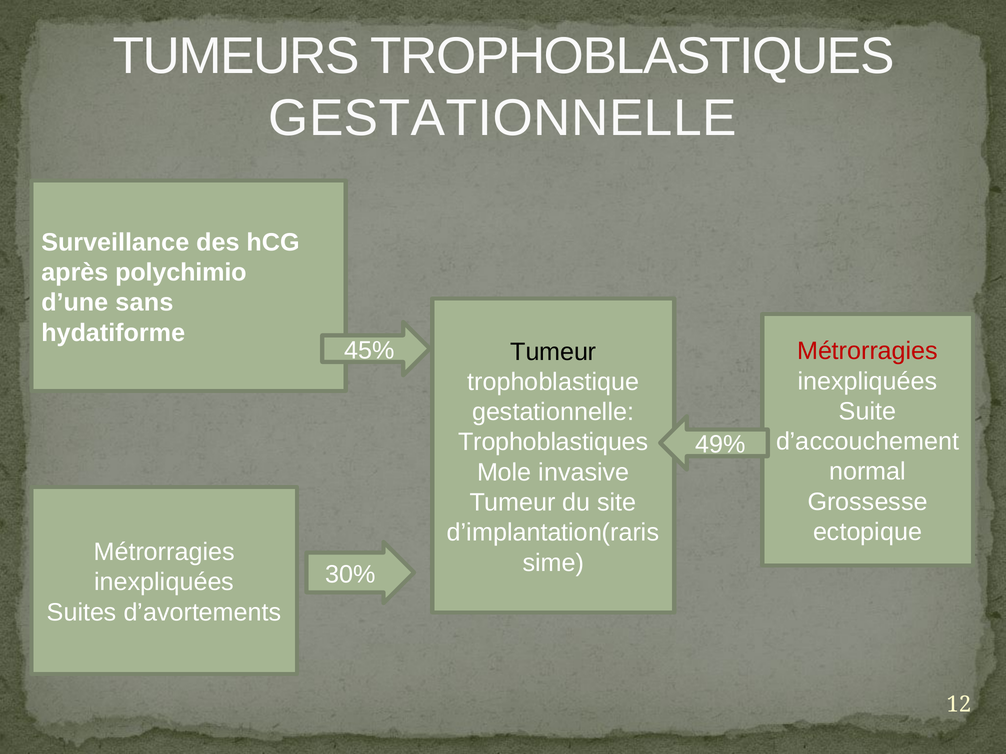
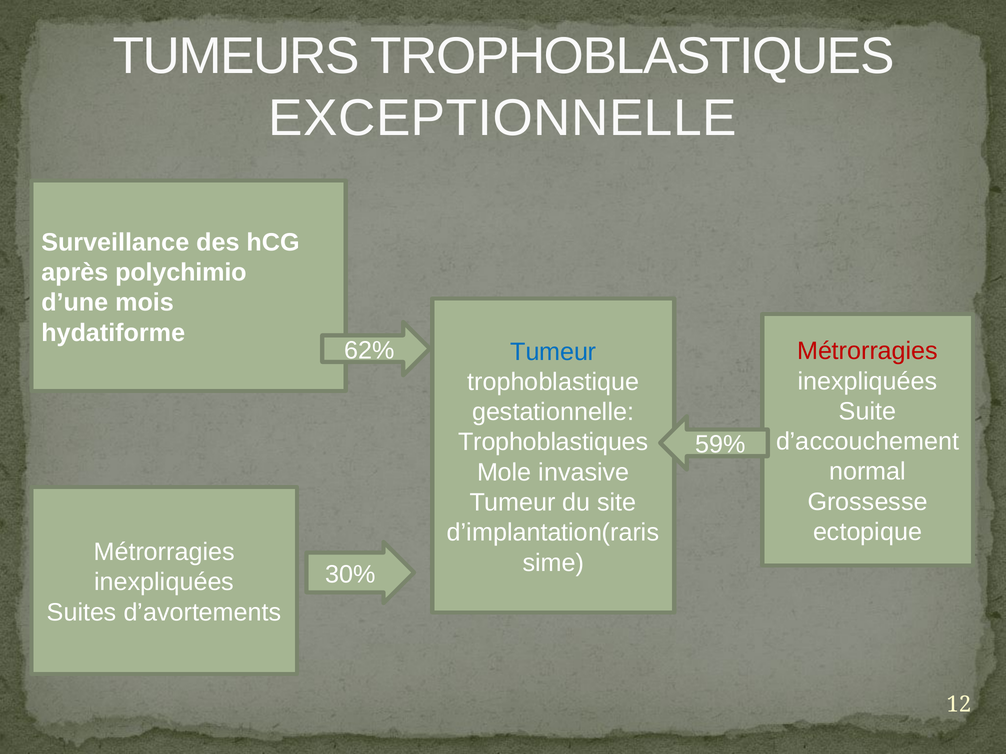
GESTATIONNELLE: GESTATIONNELLE -> EXCEPTIONNELLE (503, 119)
sans: sans -> mois (144, 303)
45%: 45% -> 62% (369, 351)
Tumeur colour: black -> blue (553, 352)
49%: 49% -> 59% (721, 445)
